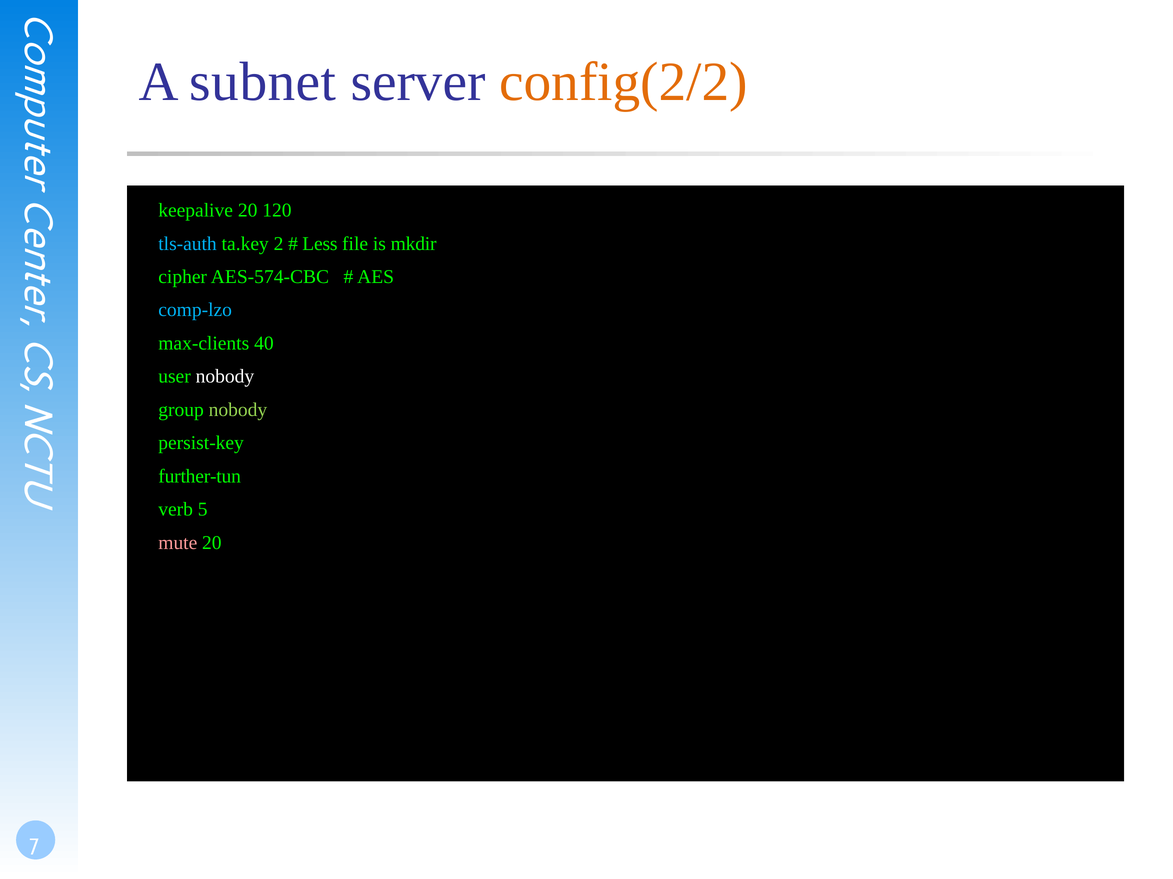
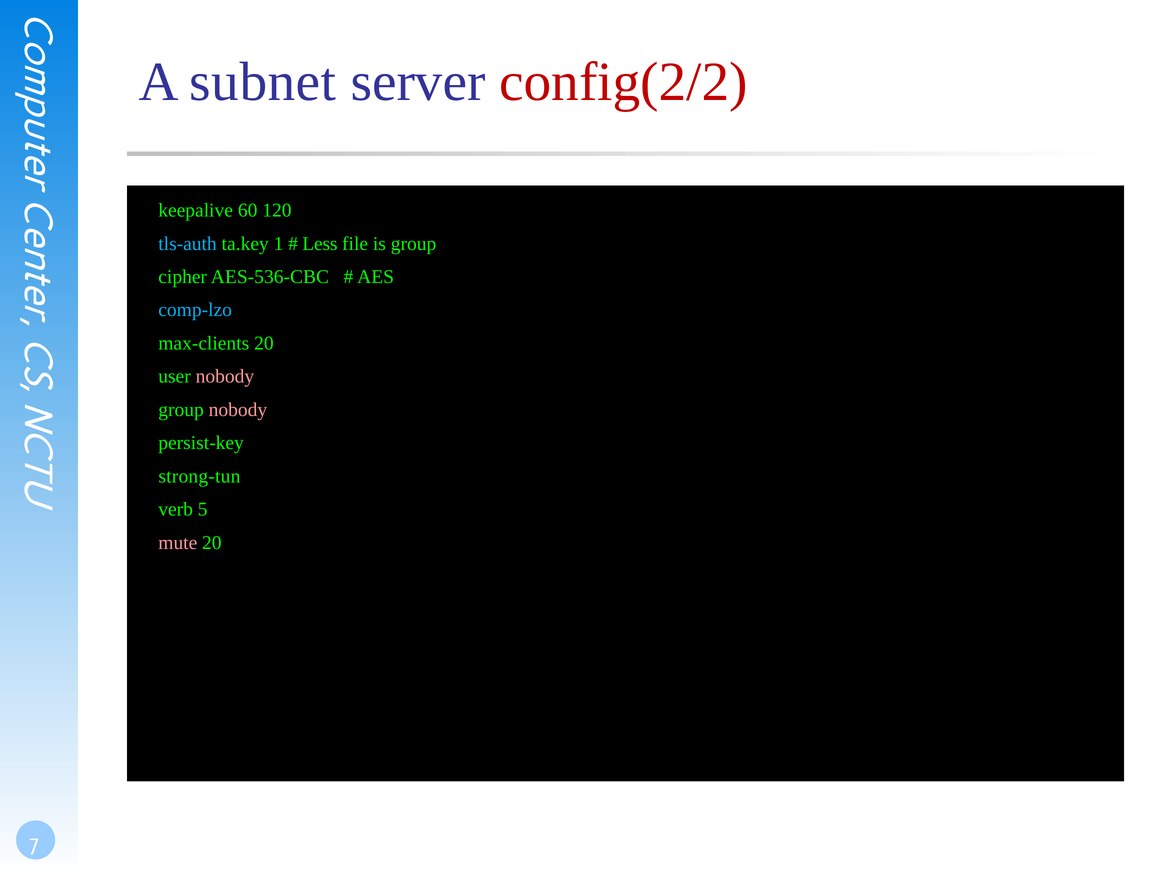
config(2/2 colour: orange -> red (624, 82)
keepalive 20: 20 -> 60 (248, 211)
2: 2 -> 1 (279, 244)
is mkdir: mkdir -> group (414, 244)
AES-574-CBC: AES-574-CBC -> AES-536-CBC (270, 277)
max-clients 40: 40 -> 20 (264, 344)
nobody colour: white -> pink (225, 377)
nobody colour: light green -> pink (238, 410)
further-tun: further-tun -> strong-tun (199, 477)
